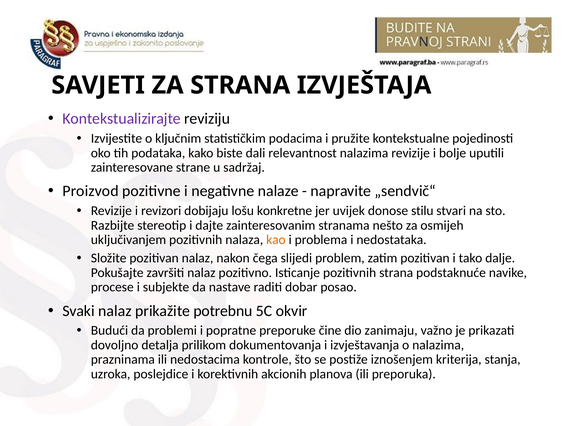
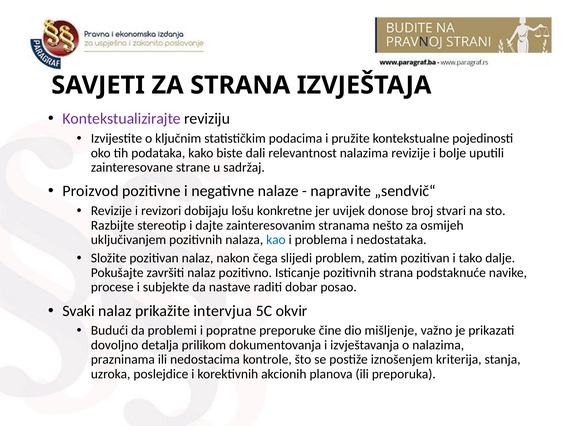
stilu: stilu -> broj (422, 211)
kao colour: orange -> blue (276, 240)
potrebnu: potrebnu -> intervjua (223, 311)
zanimaju: zanimaju -> mišljenje (391, 331)
